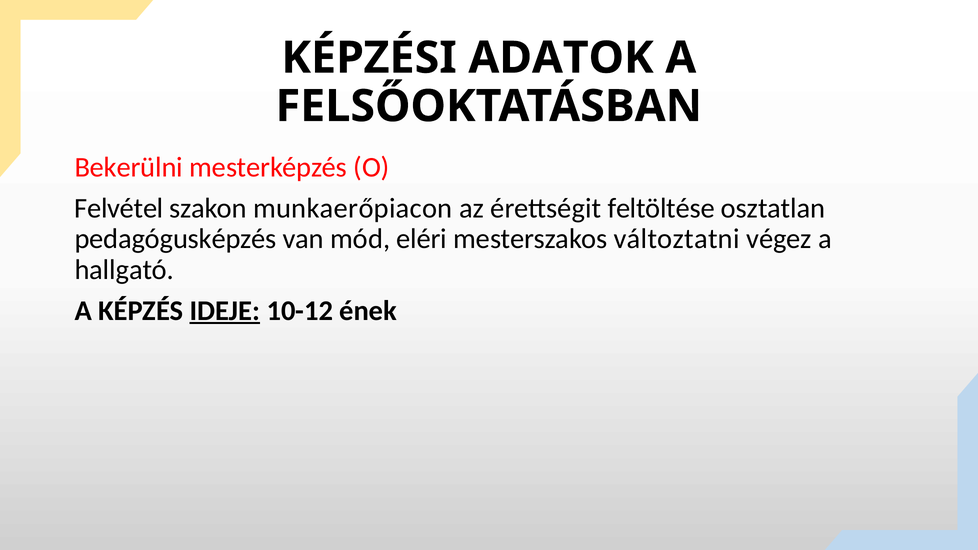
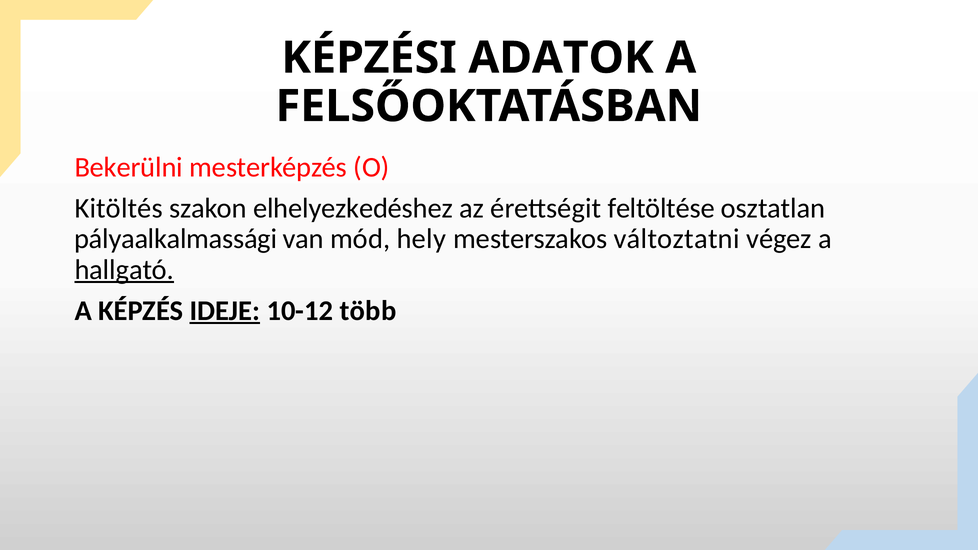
Felvétel: Felvétel -> Kitöltés (119, 208)
munkaerőpiacon: munkaerőpiacon -> elhelyezkedéshez (353, 208)
pedagógusképzés: pedagógusképzés -> pályaalkalmassági (176, 239)
eléri: eléri -> hely (421, 239)
hallgató underline: none -> present (124, 270)
ének: ének -> több (368, 311)
